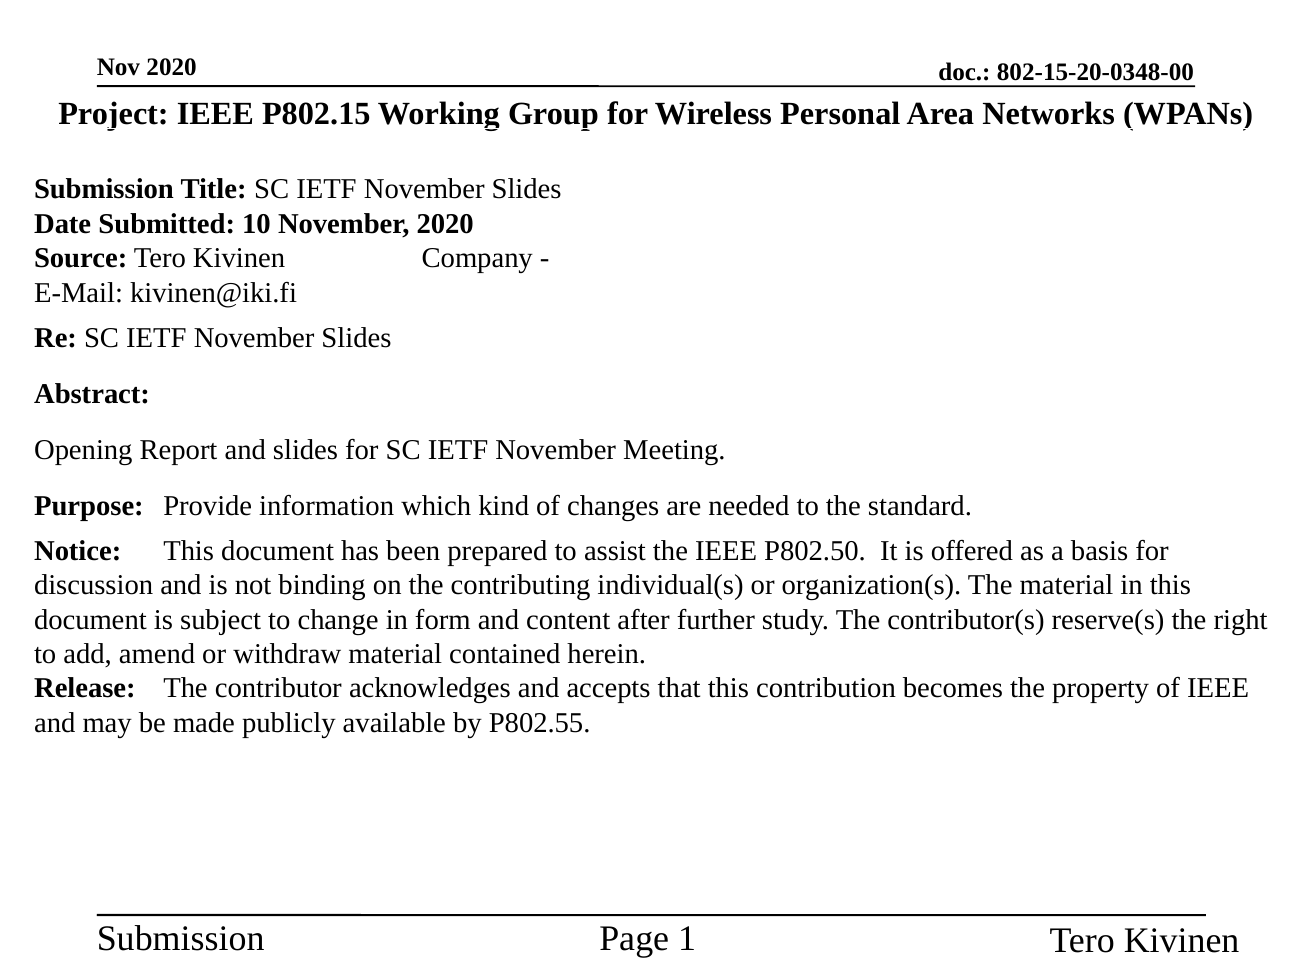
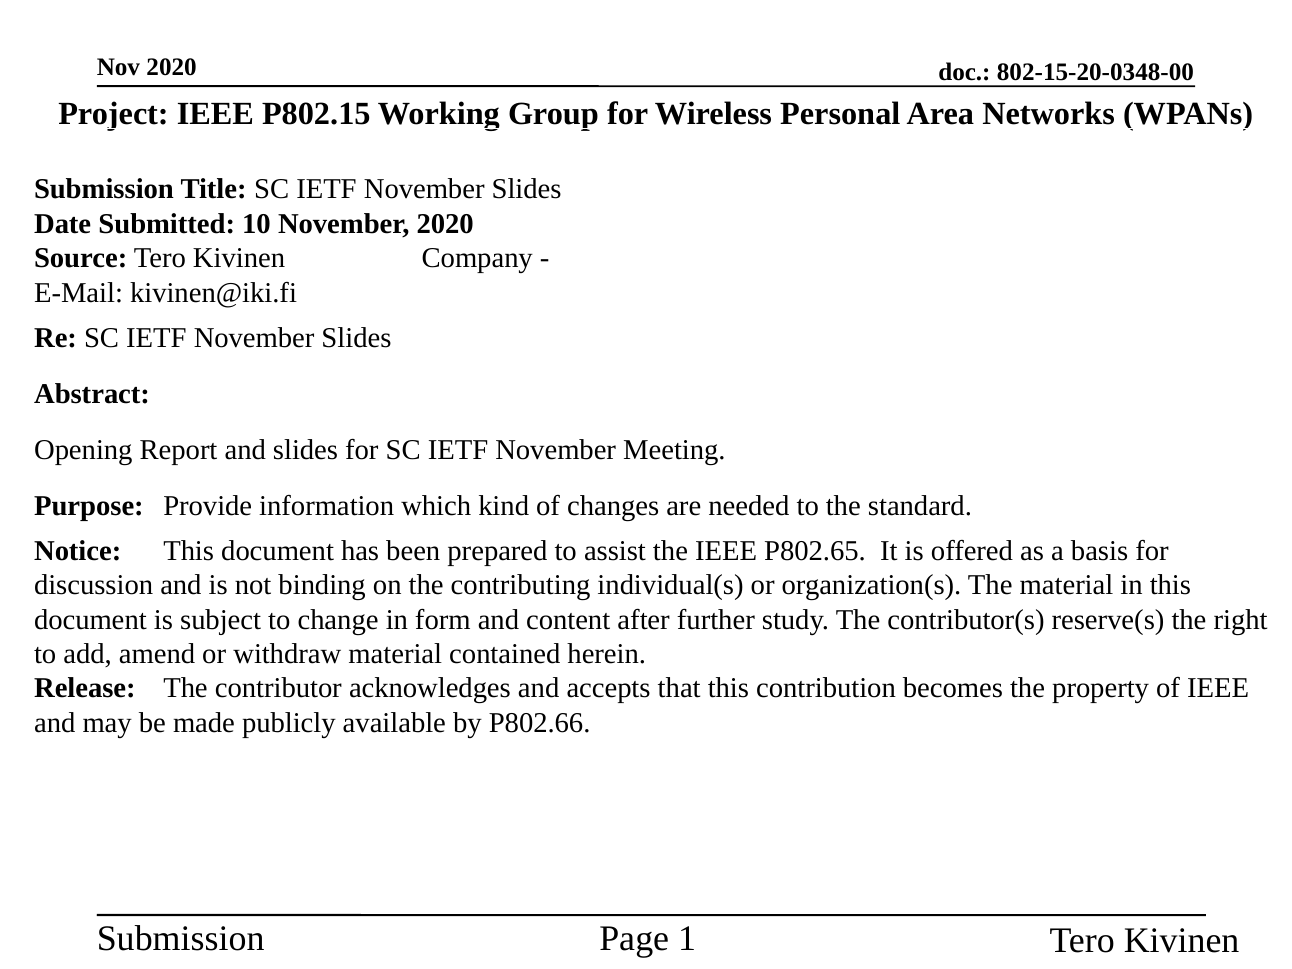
P802.50: P802.50 -> P802.65 (815, 551)
P802.55: P802.55 -> P802.66 (540, 723)
